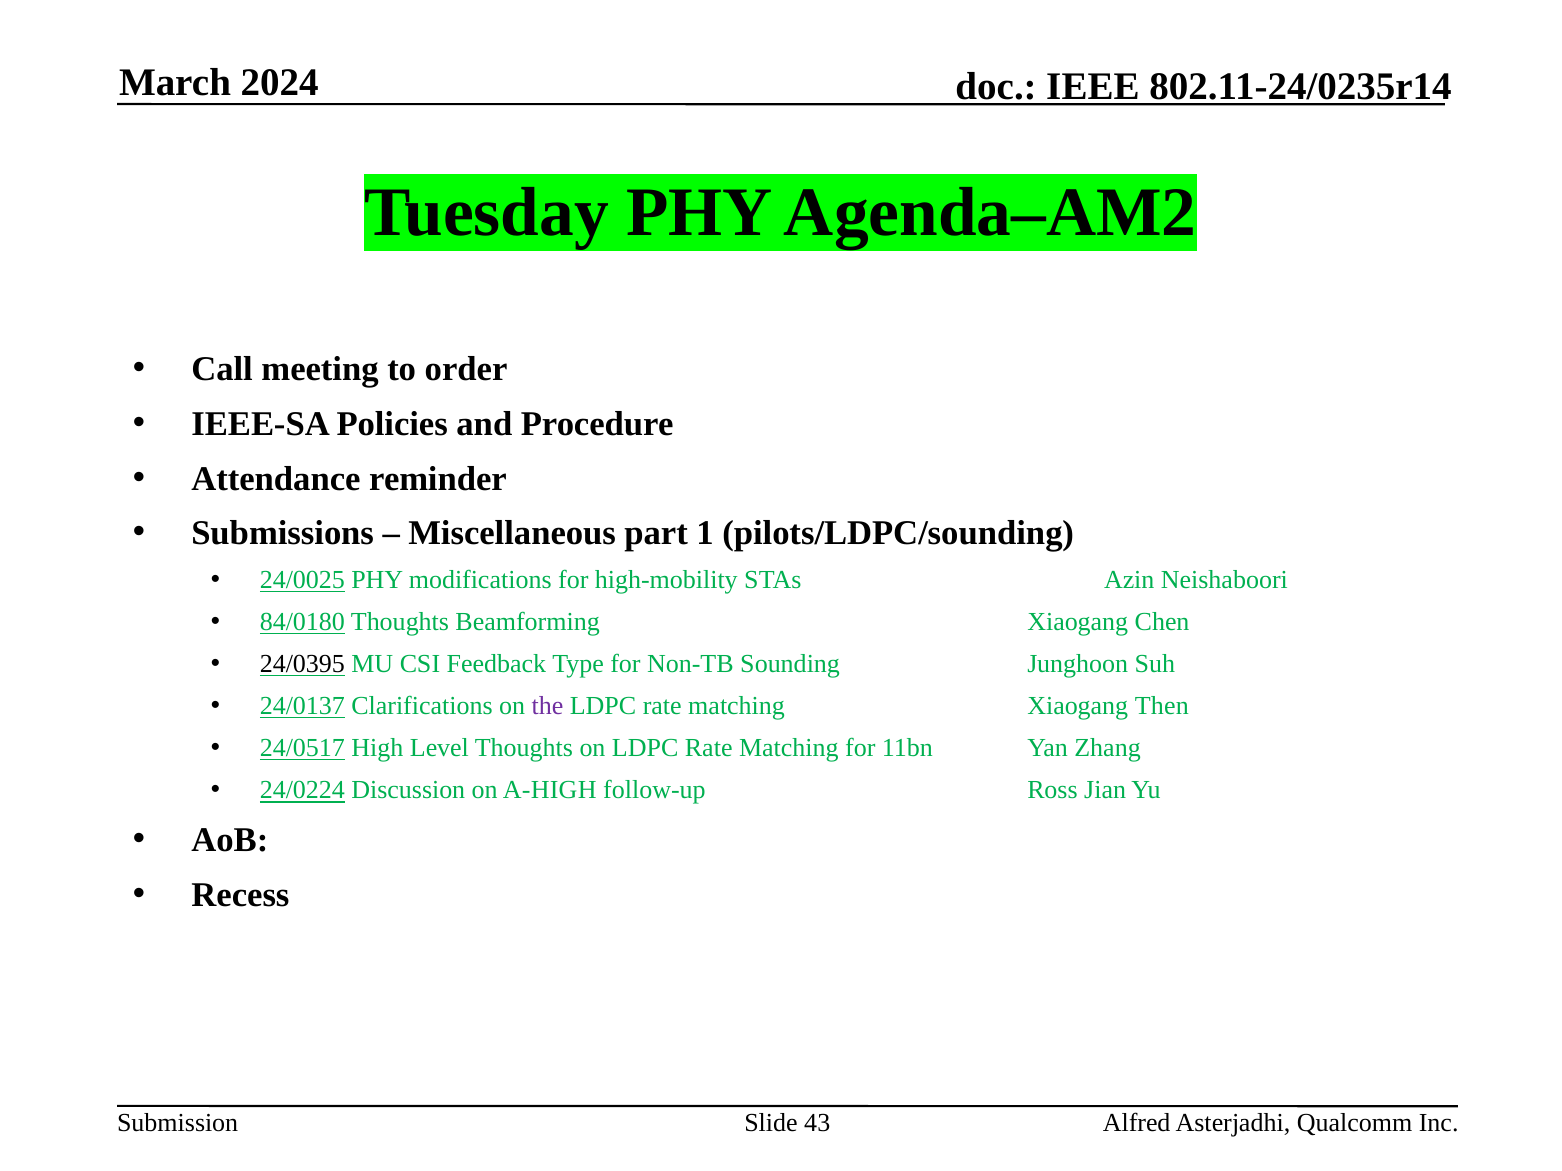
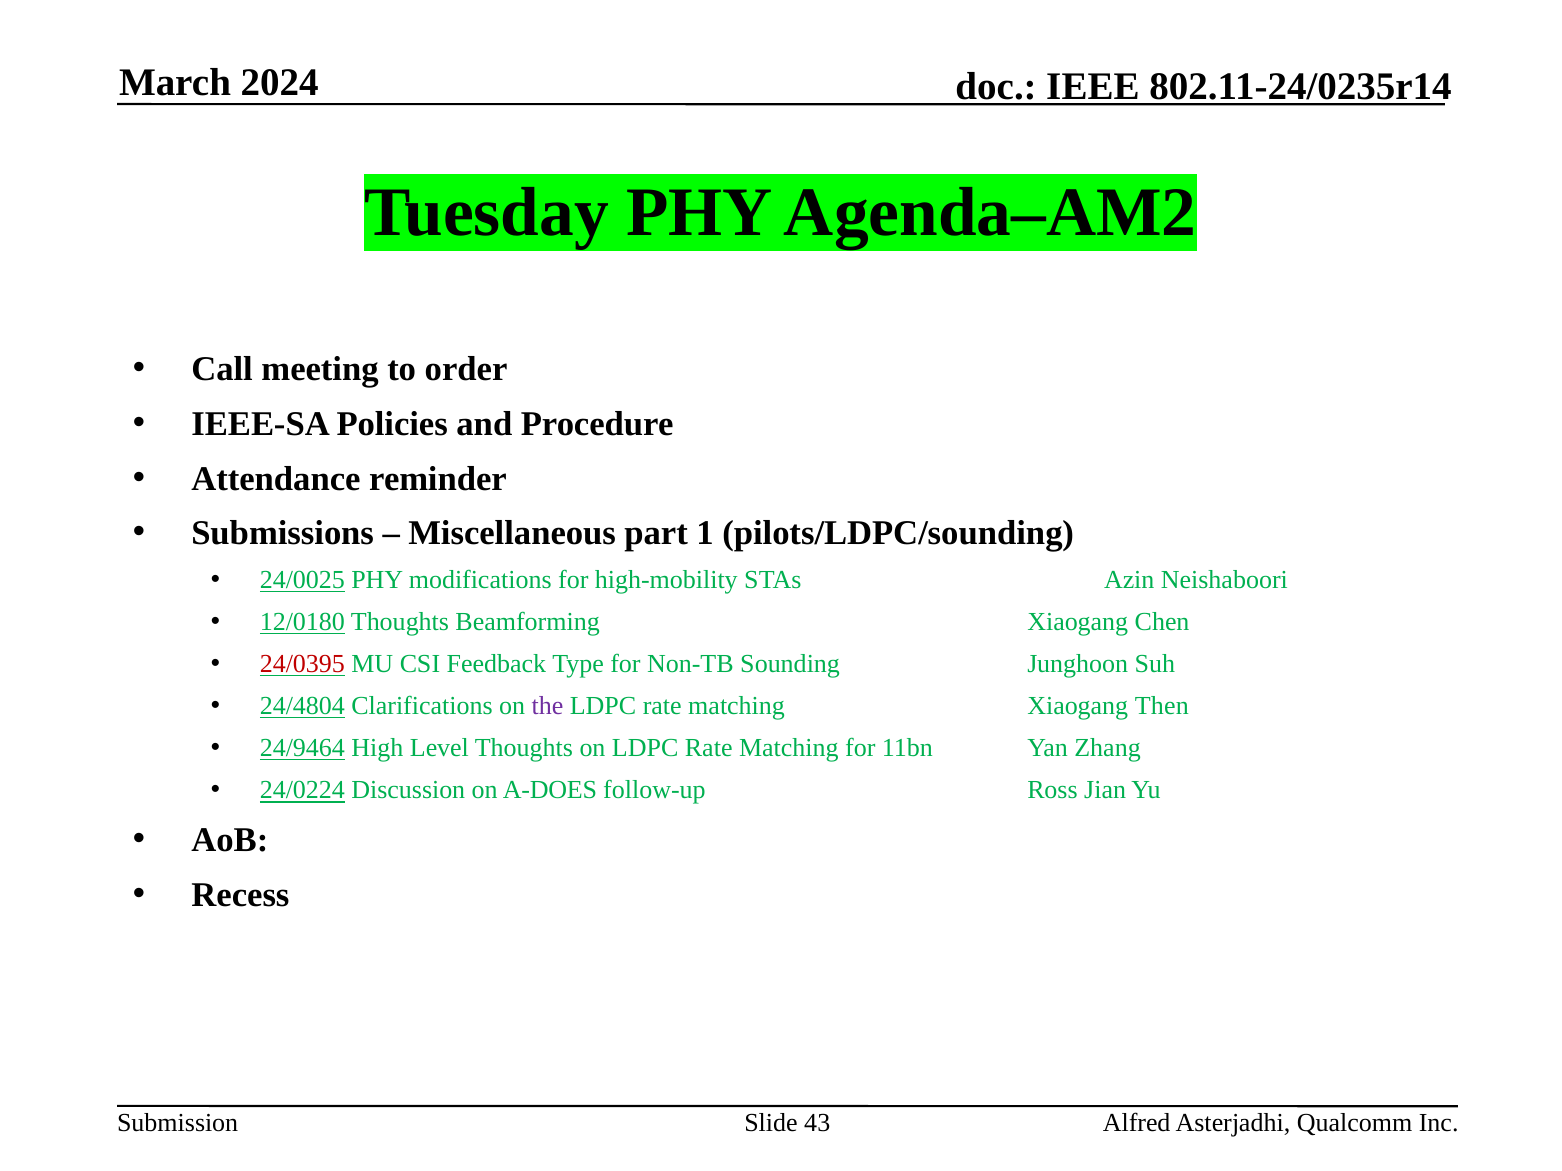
84/0180: 84/0180 -> 12/0180 (302, 622)
24/0395 colour: black -> red (302, 664)
24/0137: 24/0137 -> 24/4804 (302, 706)
24/0517: 24/0517 -> 24/9464 (302, 748)
A-HIGH: A-HIGH -> A-DOES (550, 790)
